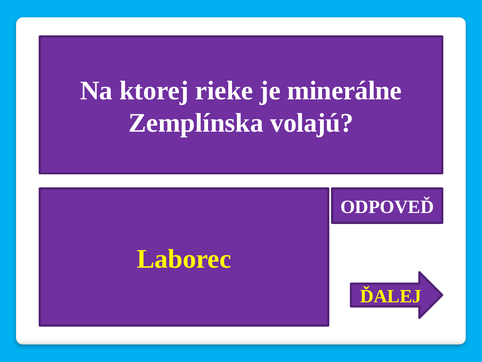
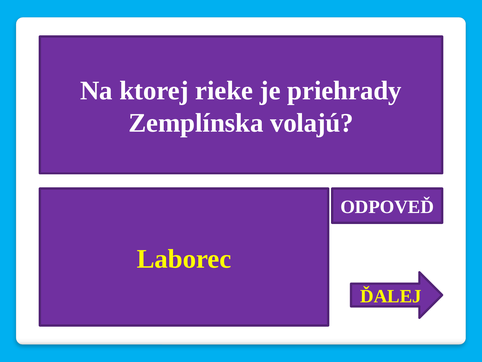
minerálne: minerálne -> priehrady (344, 91)
